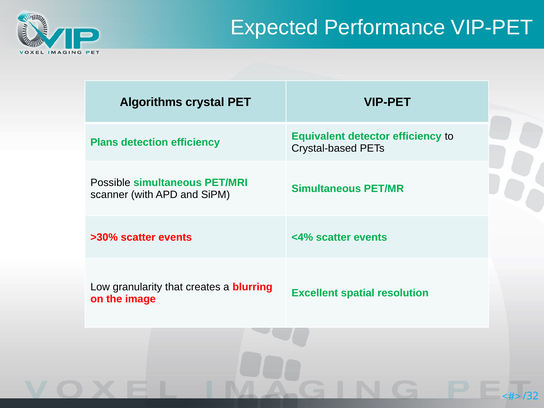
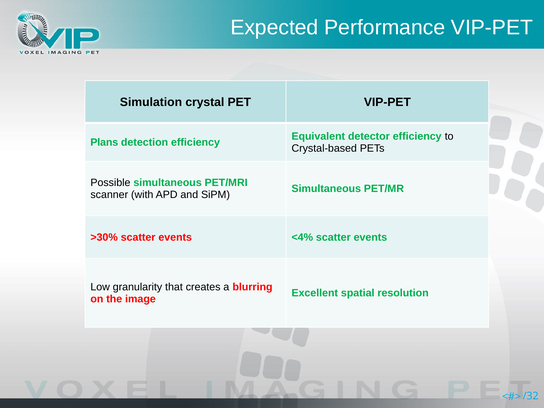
Algorithms: Algorithms -> Simulation (151, 102)
